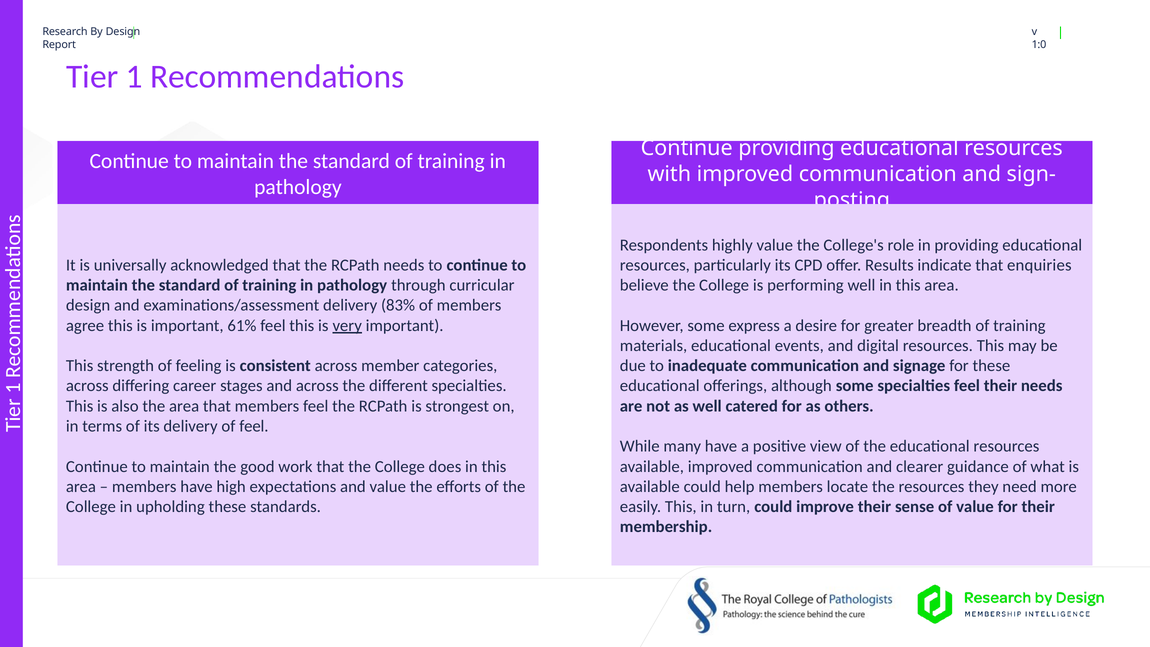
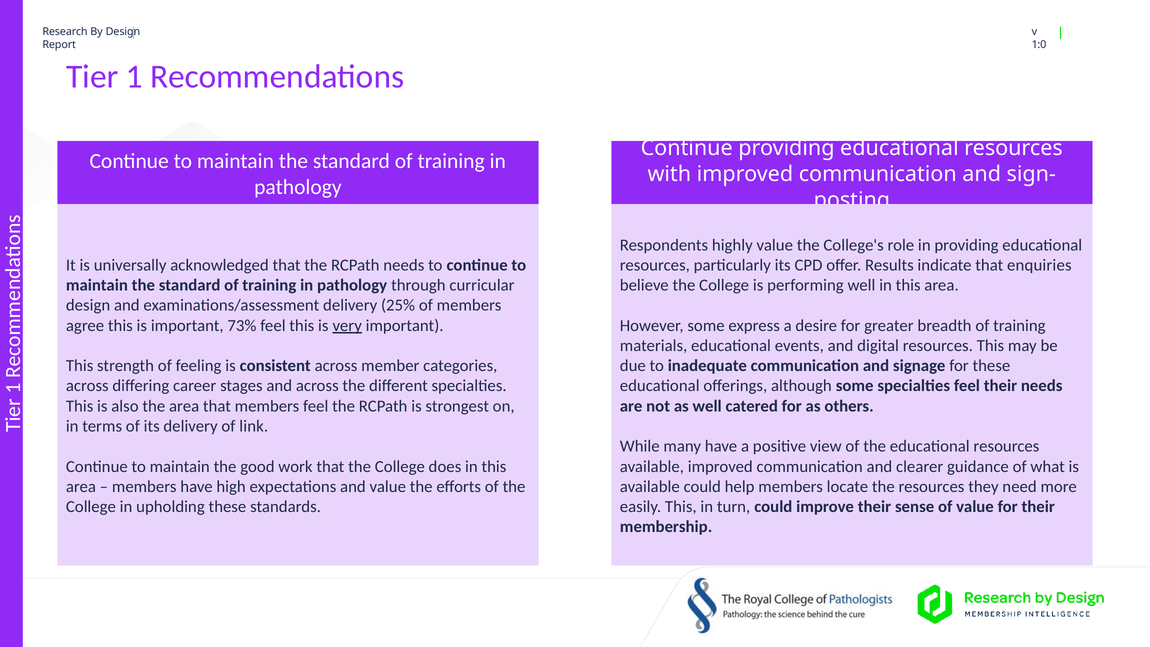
83%: 83% -> 25% (398, 305)
61%: 61% -> 73% (242, 325)
of feel: feel -> link (254, 426)
